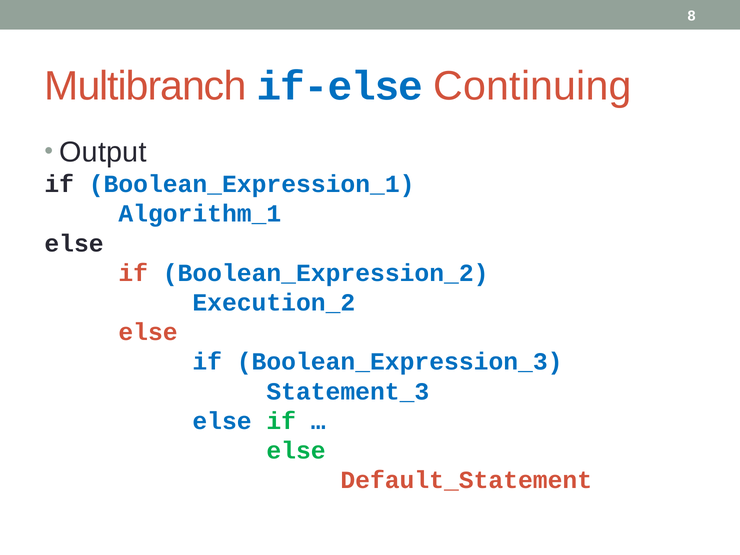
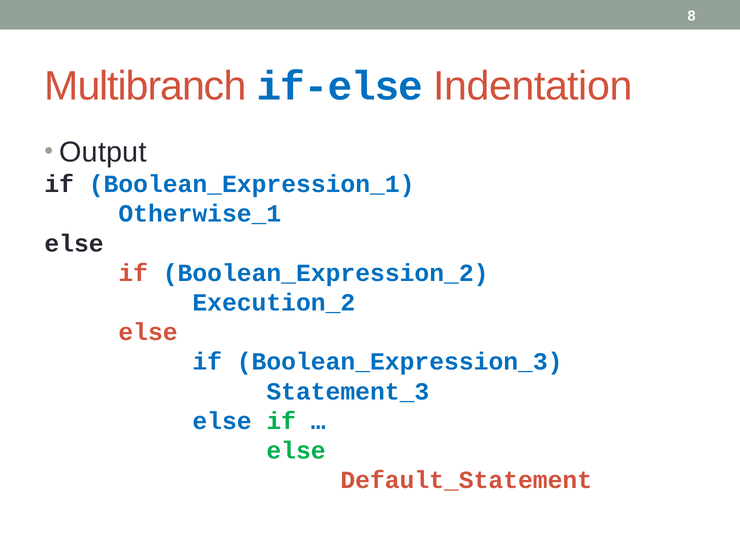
Continuing: Continuing -> Indentation (533, 86)
Algorithm_1: Algorithm_1 -> Otherwise_1 (200, 214)
